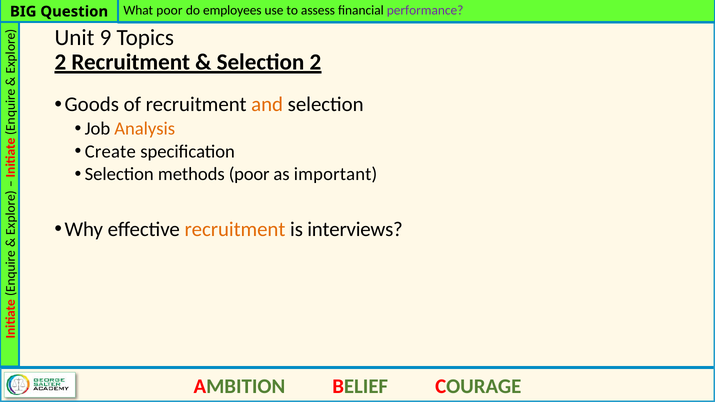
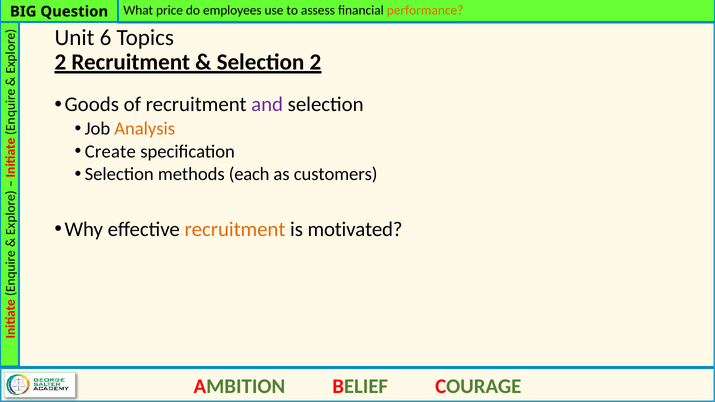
What poor: poor -> price (170, 11)
performance colour: purple -> orange (425, 11)
9: 9 -> 6 (105, 37)
and colour: orange -> purple (267, 105)
methods poor: poor -> each (249, 174)
important: important -> customers (336, 174)
interviews: interviews -> motivated (355, 229)
